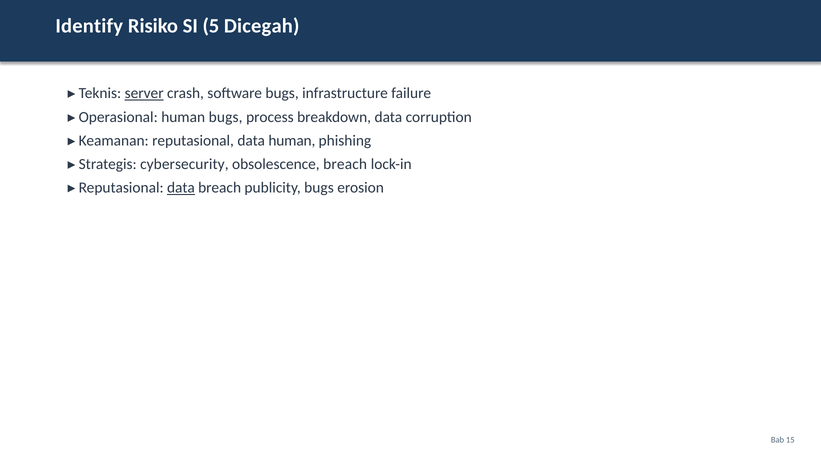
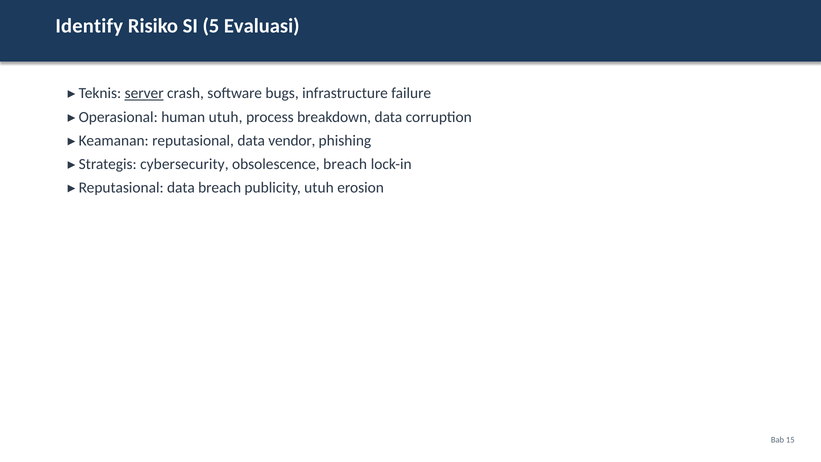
Dicegah: Dicegah -> Evaluasi (262, 26)
human bugs: bugs -> utuh (226, 117)
data human: human -> vendor (292, 141)
data underline: present -> none (181, 188)
publicity bugs: bugs -> utuh (319, 188)
